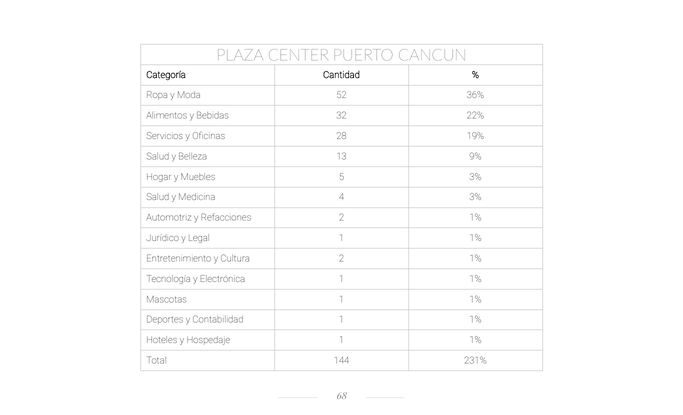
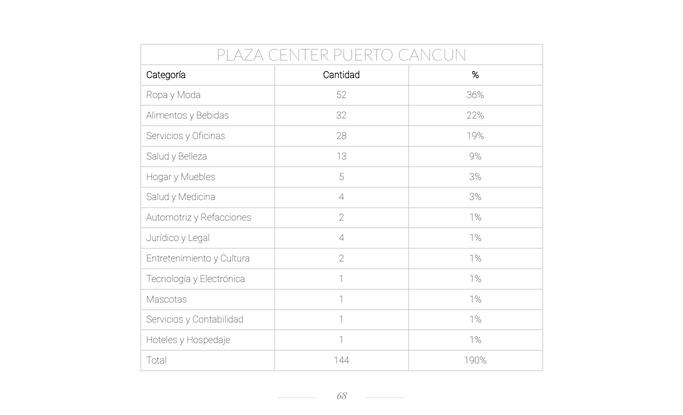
Legal 1: 1 -> 4 (341, 238)
Deportes: Deportes -> Servicios (165, 320)
231%: 231% -> 190% (475, 360)
